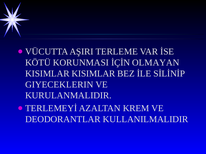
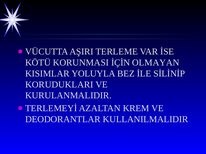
KISIMLAR KISIMLAR: KISIMLAR -> YOLUYLA (93, 74)
GIYECEKLERIN: GIYECEKLERIN -> KORUDUKLARI (59, 85)
